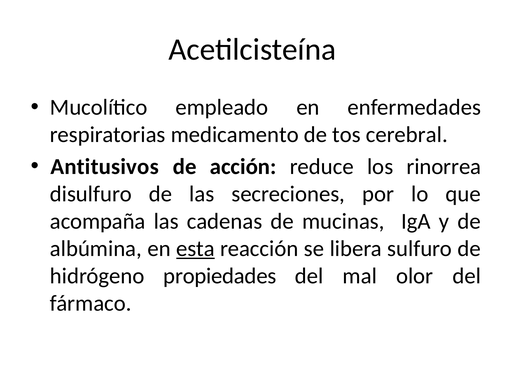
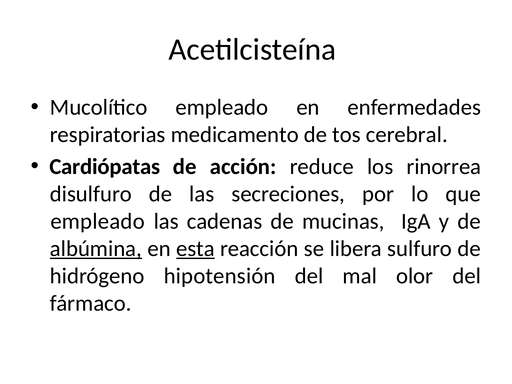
Antitusivos: Antitusivos -> Cardiópatas (105, 167)
acompaña: acompaña -> empleado (98, 221)
albúmina underline: none -> present (96, 249)
propiedades: propiedades -> hipotensión (220, 276)
